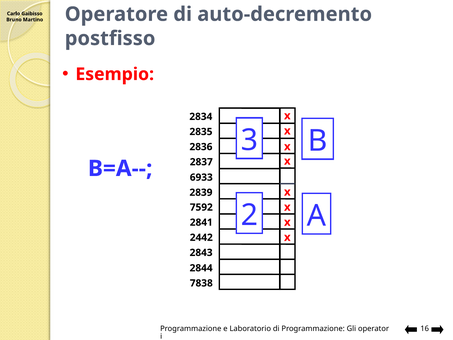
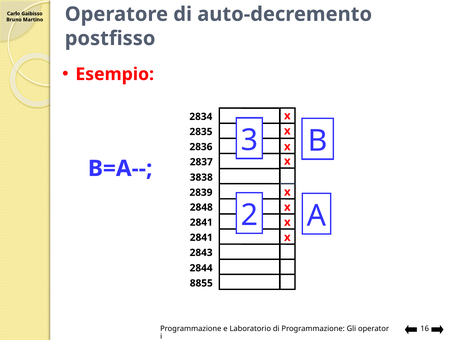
6933: 6933 -> 3838 (201, 177)
7592: 7592 -> 2848 (201, 207)
2442: 2442 -> 2841 (201, 237)
7838: 7838 -> 8855 (201, 283)
